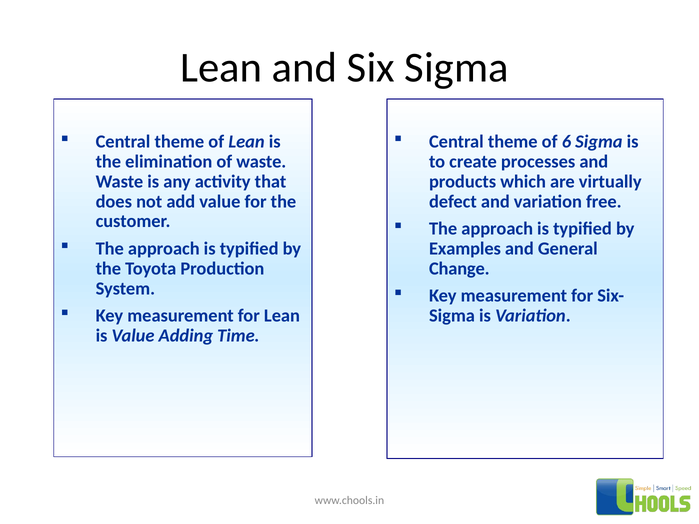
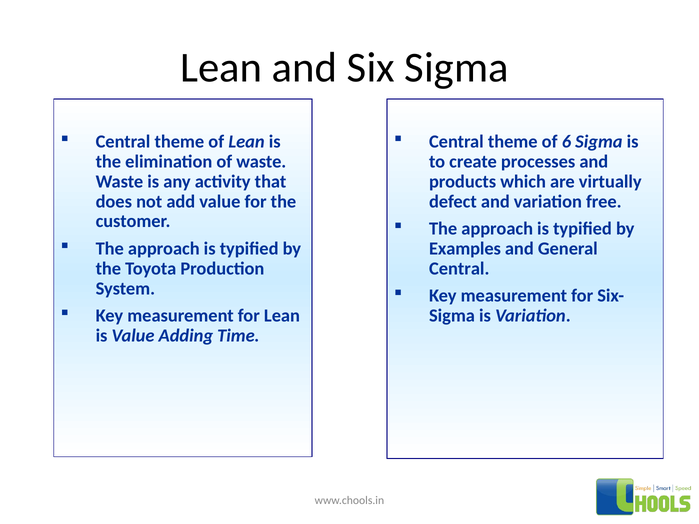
Change: Change -> Central (459, 269)
